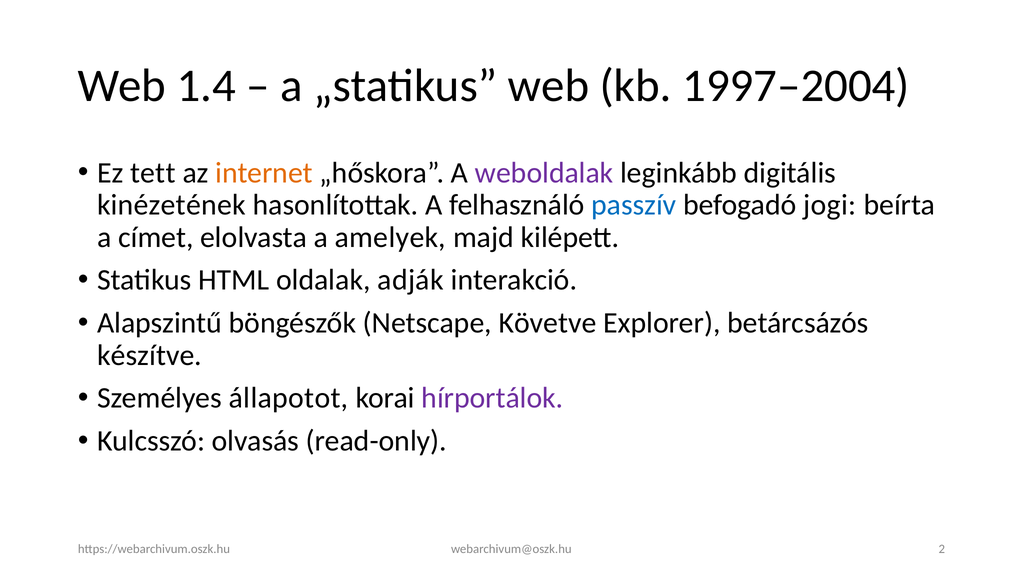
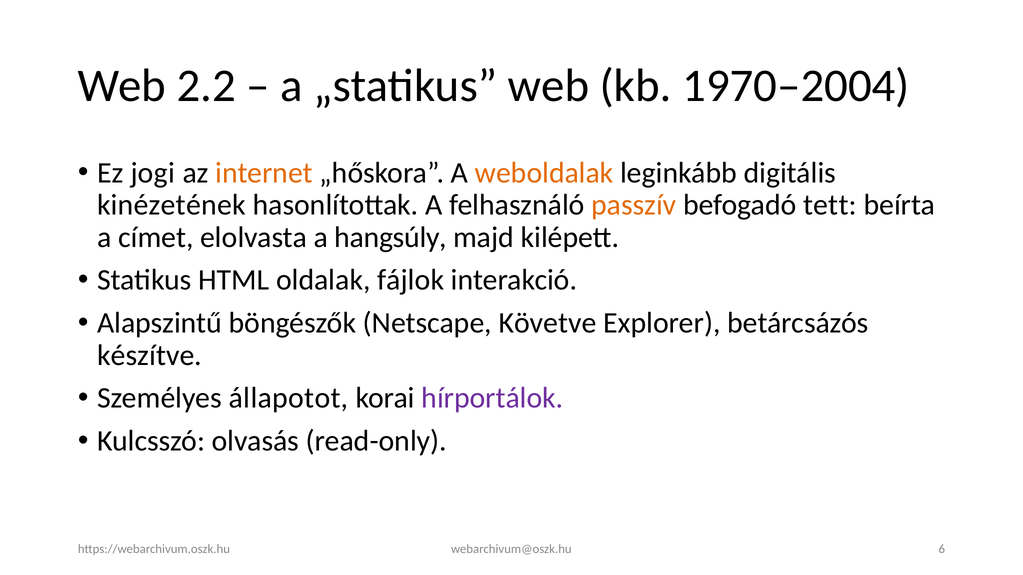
1.4: 1.4 -> 2.2 (206, 86)
1997–2004: 1997–2004 -> 1970–2004 (796, 86)
tett: tett -> jogi (153, 173)
weboldalak colour: purple -> orange (544, 173)
passzív colour: blue -> orange (634, 205)
jogi: jogi -> tett (830, 205)
amelyek: amelyek -> hangsúly (391, 237)
adják: adják -> fájlok (411, 280)
2: 2 -> 6 (942, 549)
